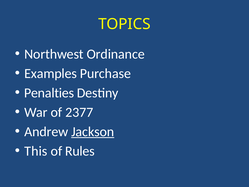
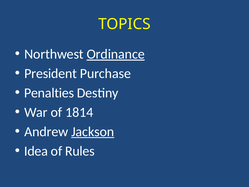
Ordinance underline: none -> present (116, 54)
Examples: Examples -> President (51, 73)
2377: 2377 -> 1814 (79, 112)
This: This -> Idea (36, 151)
